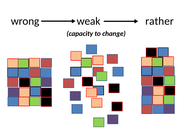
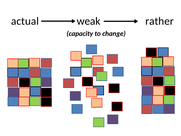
wrong: wrong -> actual (25, 21)
